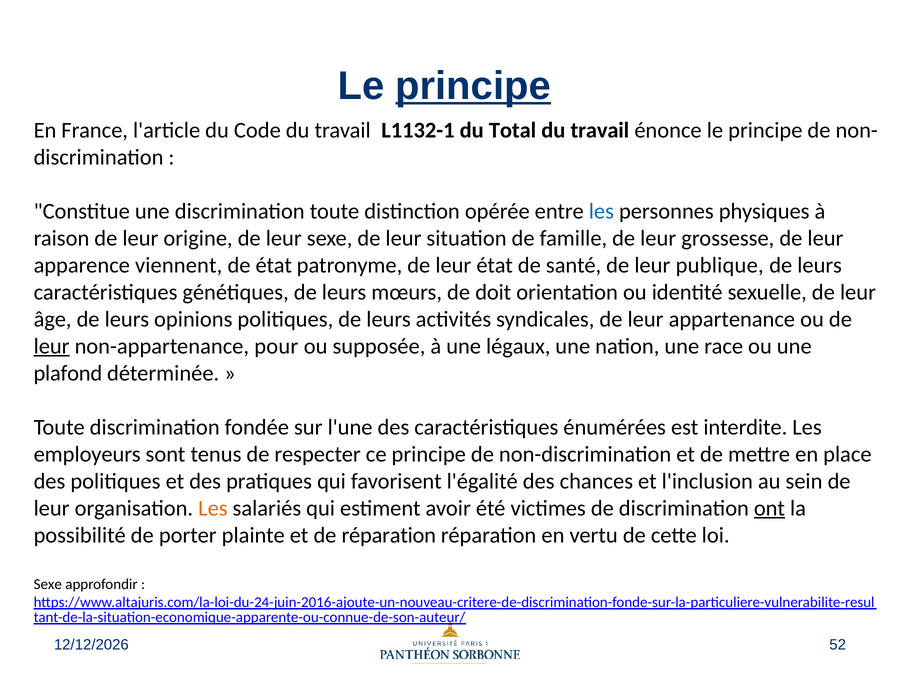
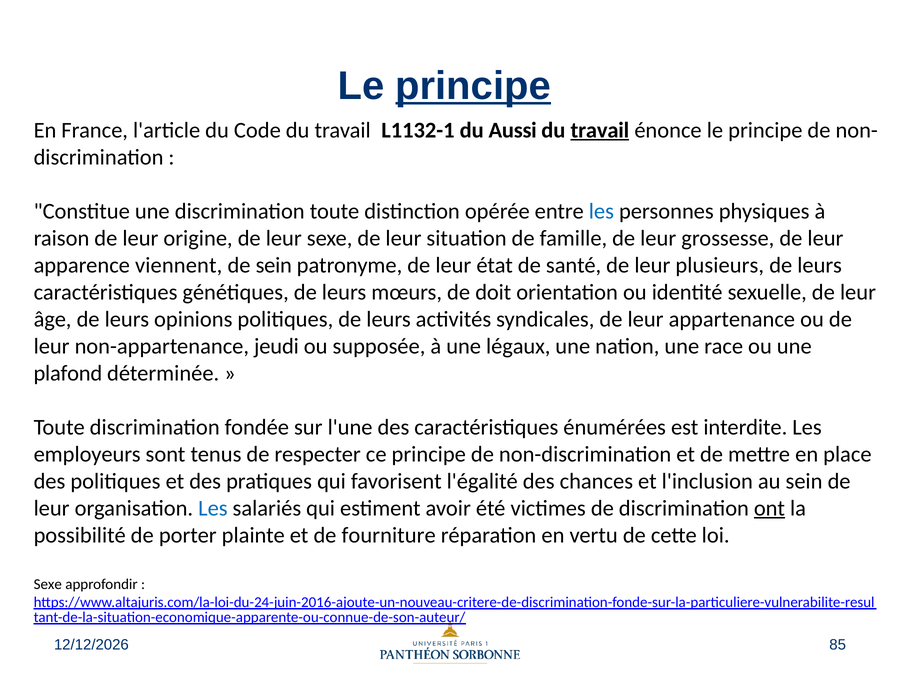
Total: Total -> Aussi (513, 130)
travail underline: none -> present (600, 130)
de état: état -> sein (274, 265)
publique: publique -> plusieurs (720, 265)
leur underline: present -> none (52, 346)
pour: pour -> jeudi (276, 346)
Les colour: orange -> blue (213, 508)
de réparation: réparation -> fourniture (389, 535)
52: 52 -> 85 (838, 645)
